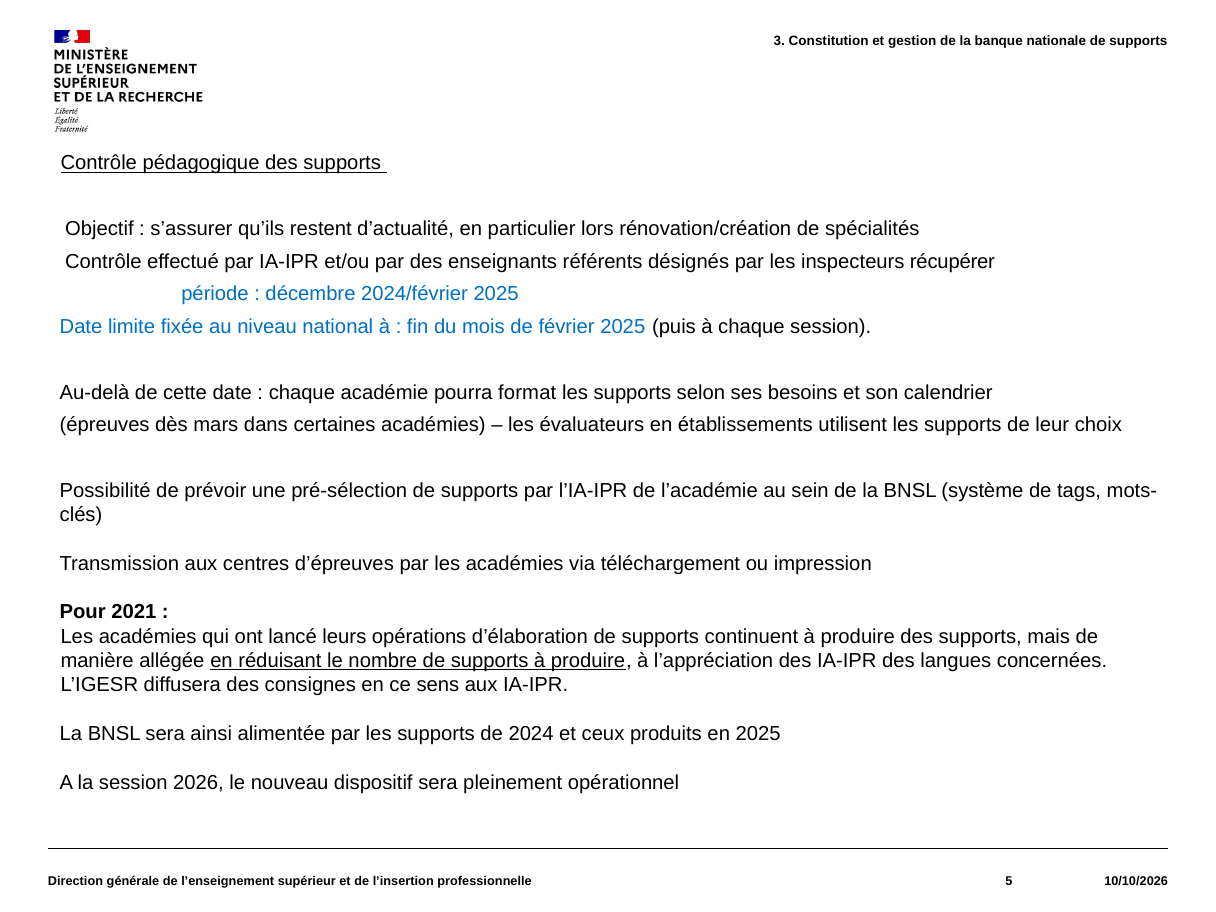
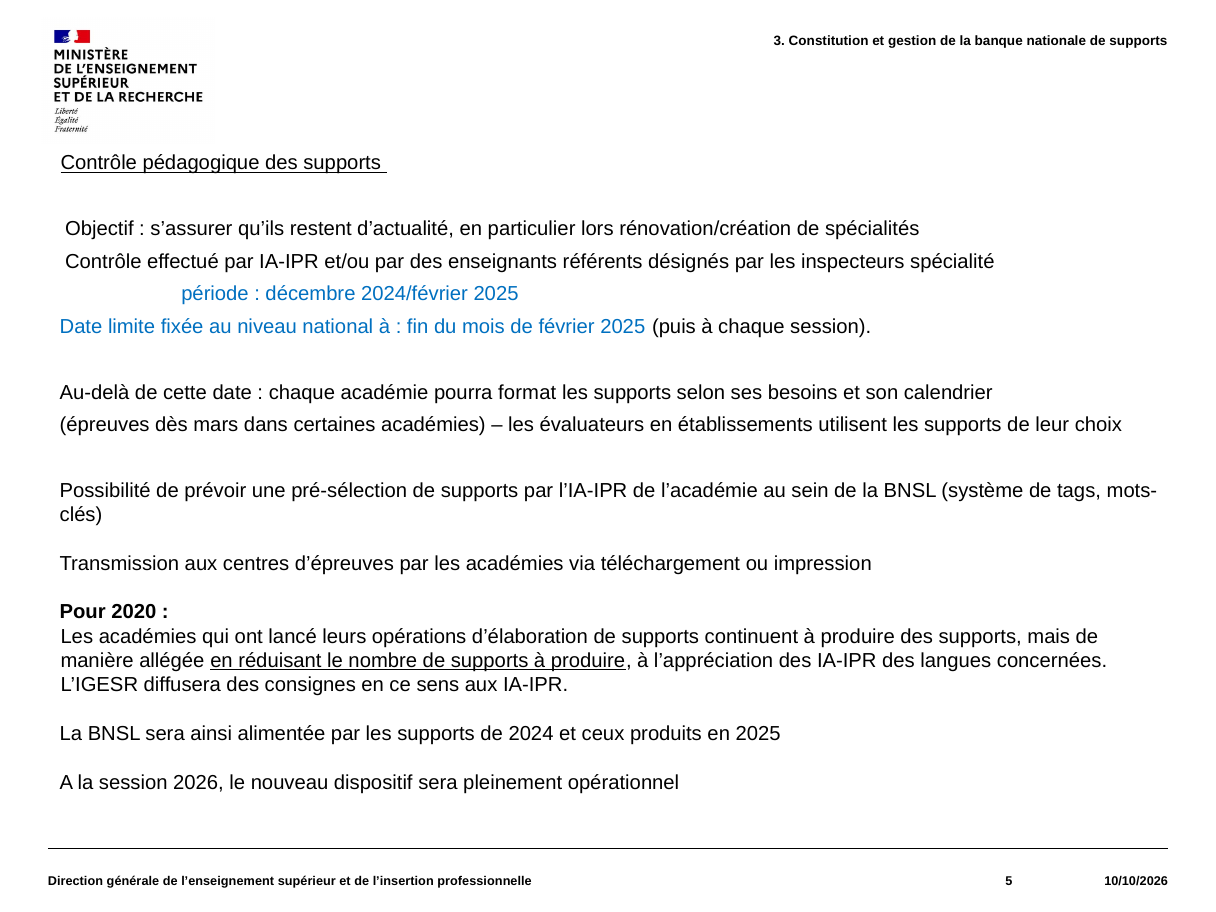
récupérer: récupérer -> spécialité (952, 261)
2021: 2021 -> 2020 (134, 612)
